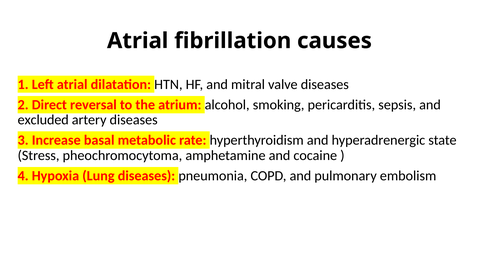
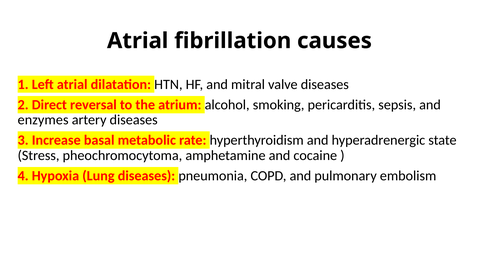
excluded: excluded -> enzymes (43, 120)
